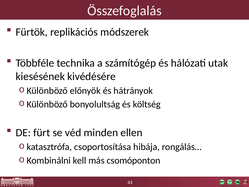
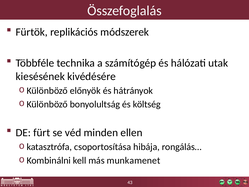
csomóponton: csomóponton -> munkamenet (134, 160)
